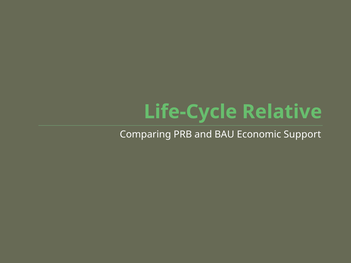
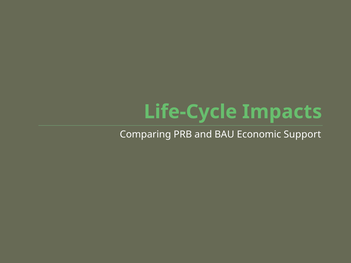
Relative: Relative -> Impacts (282, 112)
